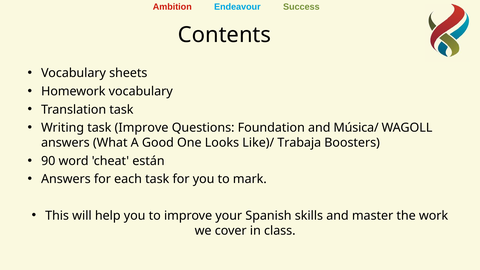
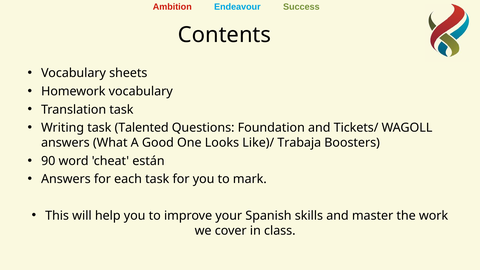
task Improve: Improve -> Talented (142, 128)
Música/: Música/ -> Tickets/ (356, 128)
